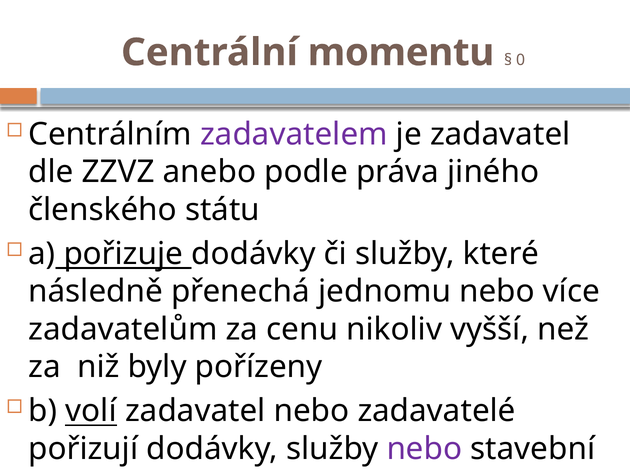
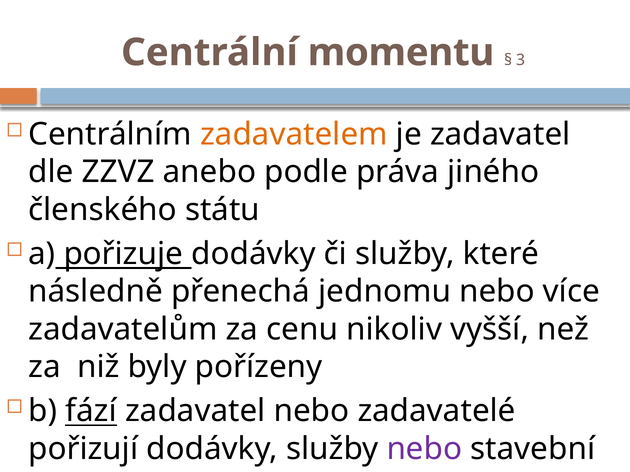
0: 0 -> 3 (521, 60)
zadavatelem colour: purple -> orange (294, 134)
volí: volí -> fází (91, 411)
